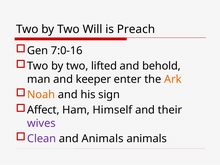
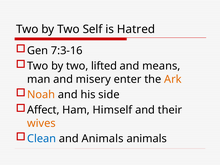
Will: Will -> Self (93, 29)
Preach: Preach -> Hatred (136, 29)
7:0-16: 7:0-16 -> 7:3-16 (67, 51)
behold: behold -> means (161, 66)
keeper: keeper -> misery (93, 79)
sign: sign -> side (109, 95)
wives colour: purple -> orange (41, 123)
Clean colour: purple -> blue (42, 139)
